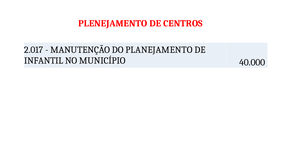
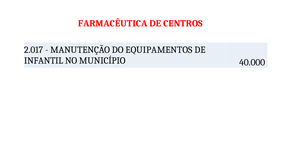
PLENEJAMENTO: PLENEJAMENTO -> FARMACÊUTICA (113, 24)
PLANEJAMENTO: PLANEJAMENTO -> EQUIPAMENTOS (159, 50)
